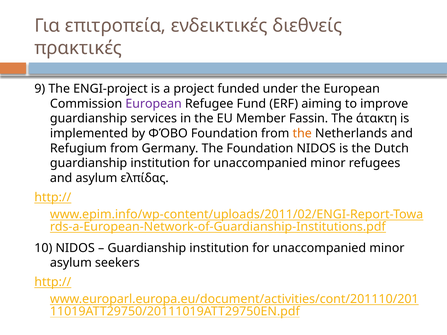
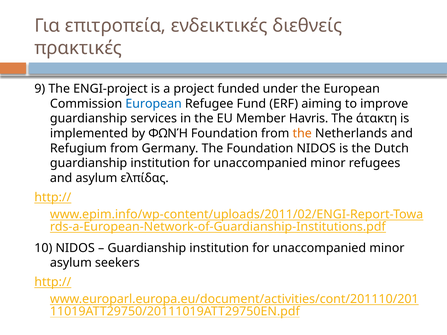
European colour: purple -> blue (154, 104)
Fassin: Fassin -> Havris (309, 119)
ΦΌΒΟ: ΦΌΒΟ -> ΦΩΝΉ (168, 133)
